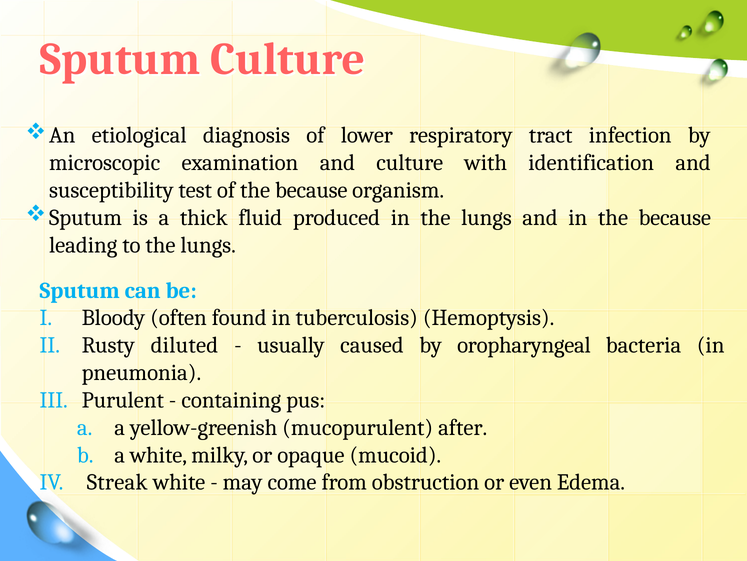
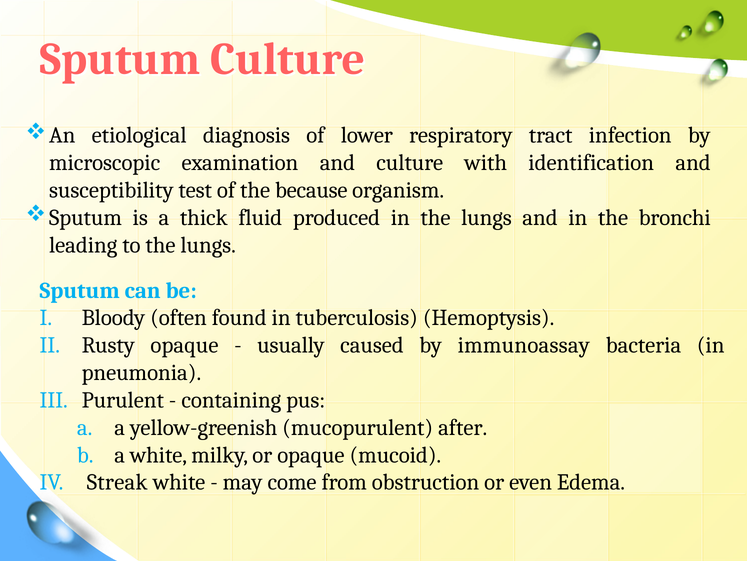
in the because: because -> bronchi (675, 217)
Rusty diluted: diluted -> opaque (184, 345)
oropharyngeal: oropharyngeal -> immunoassay (524, 345)
